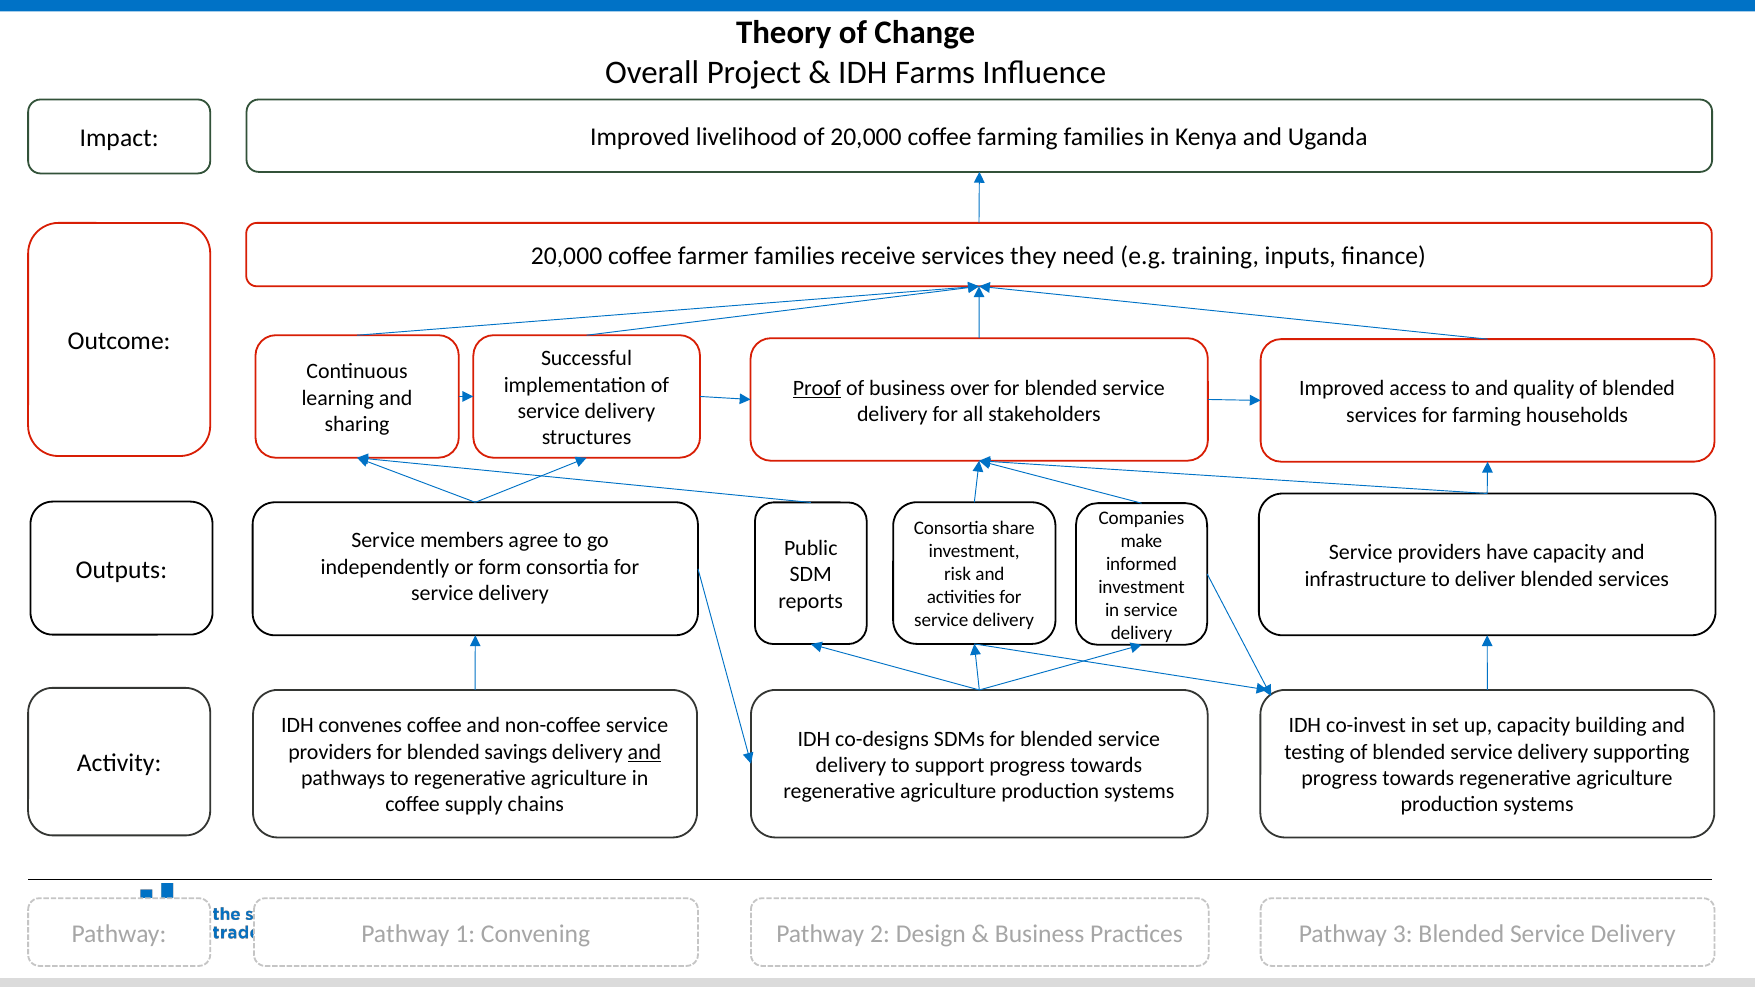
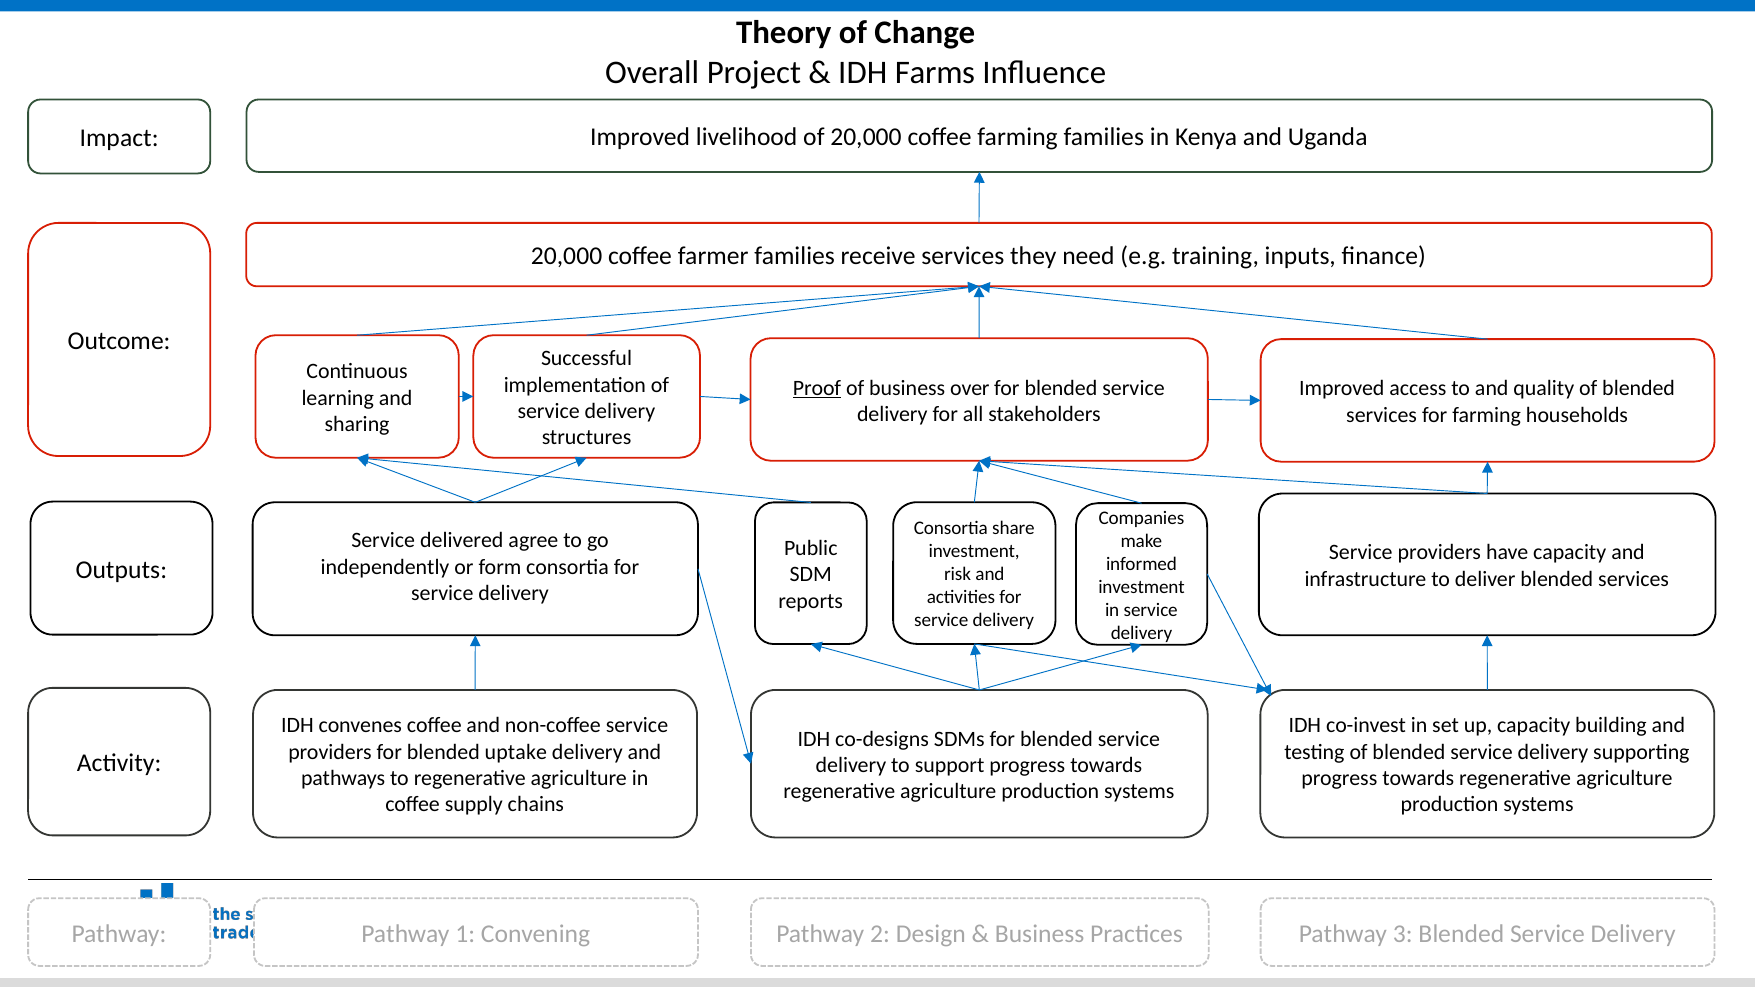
members: members -> delivered (462, 541)
savings: savings -> uptake (516, 752)
and underline: present -> none (644, 752)
